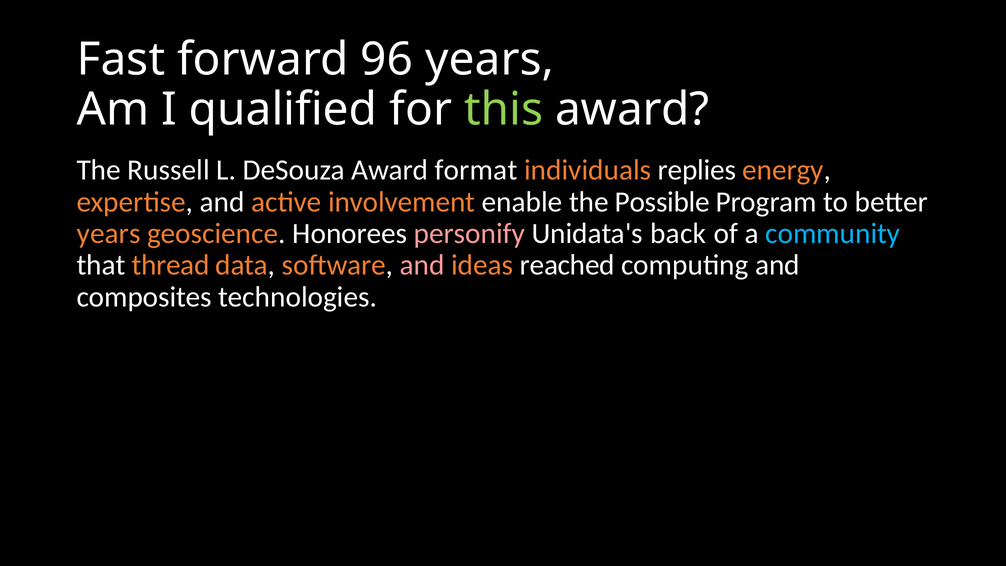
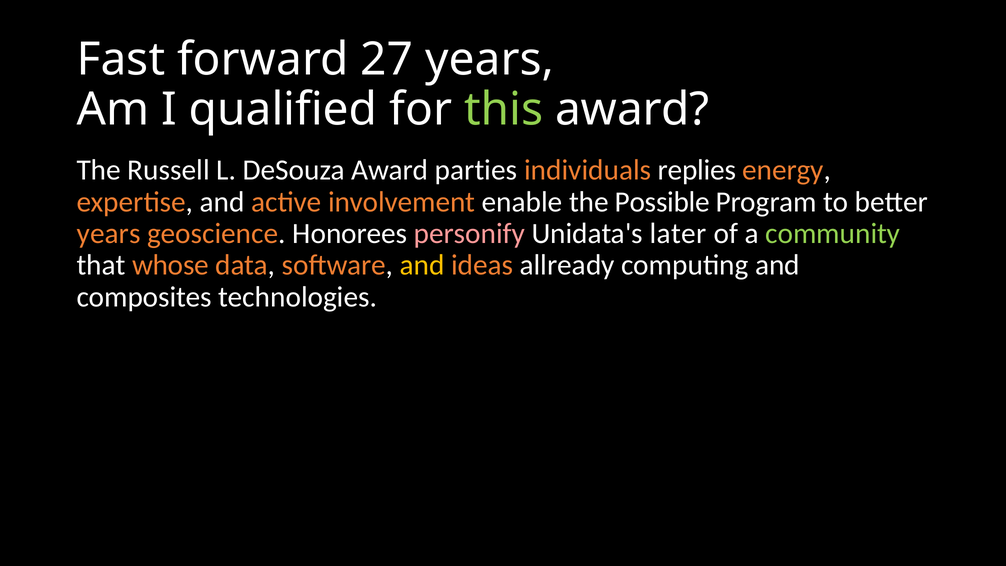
96: 96 -> 27 (387, 60)
format: format -> parties (476, 170)
back: back -> later (678, 233)
community colour: light blue -> light green (833, 233)
thread: thread -> whose (171, 265)
and colour: pink -> yellow (422, 265)
reached: reached -> allready (567, 265)
